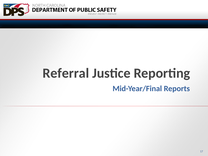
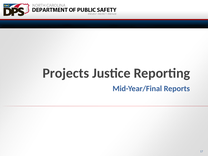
Referral: Referral -> Projects (66, 73)
